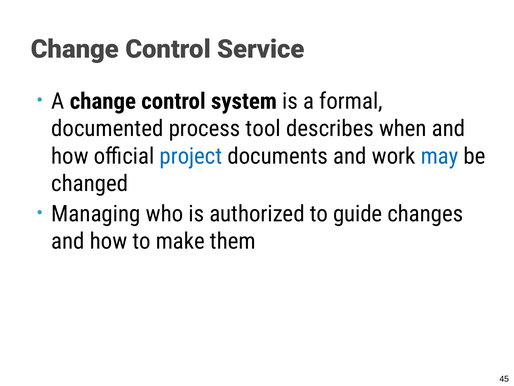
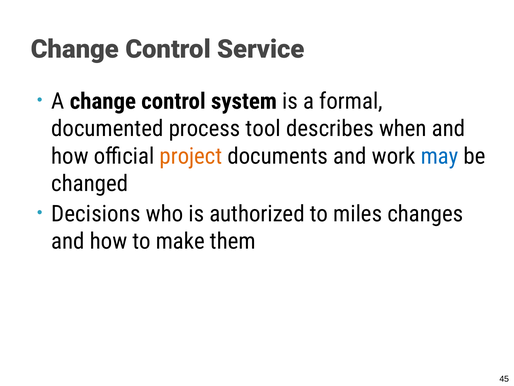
project colour: blue -> orange (191, 156)
Managing: Managing -> Decisions (96, 214)
guide: guide -> miles (358, 214)
